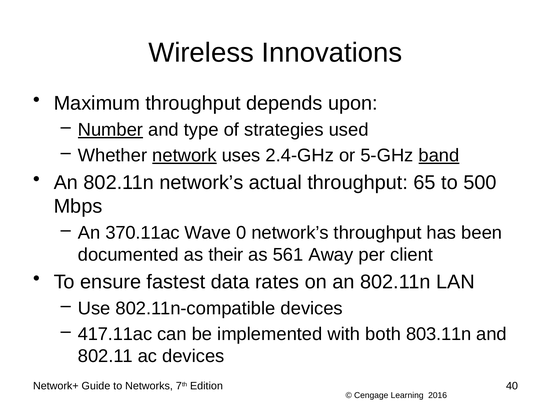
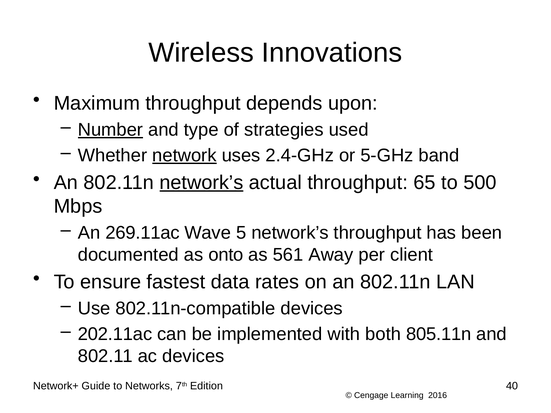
band underline: present -> none (439, 156)
network’s underline: none -> present (201, 183)
370.11ac: 370.11ac -> 269.11ac (143, 233)
0: 0 -> 5 (241, 233)
their: their -> onto (226, 255)
417.11ac: 417.11ac -> 202.11ac (115, 334)
803.11n: 803.11n -> 805.11n (439, 334)
